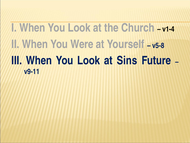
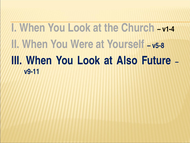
Sins: Sins -> Also (127, 60)
